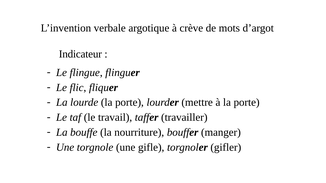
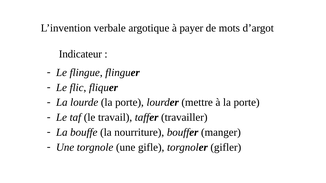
crève: crève -> payer (191, 28)
